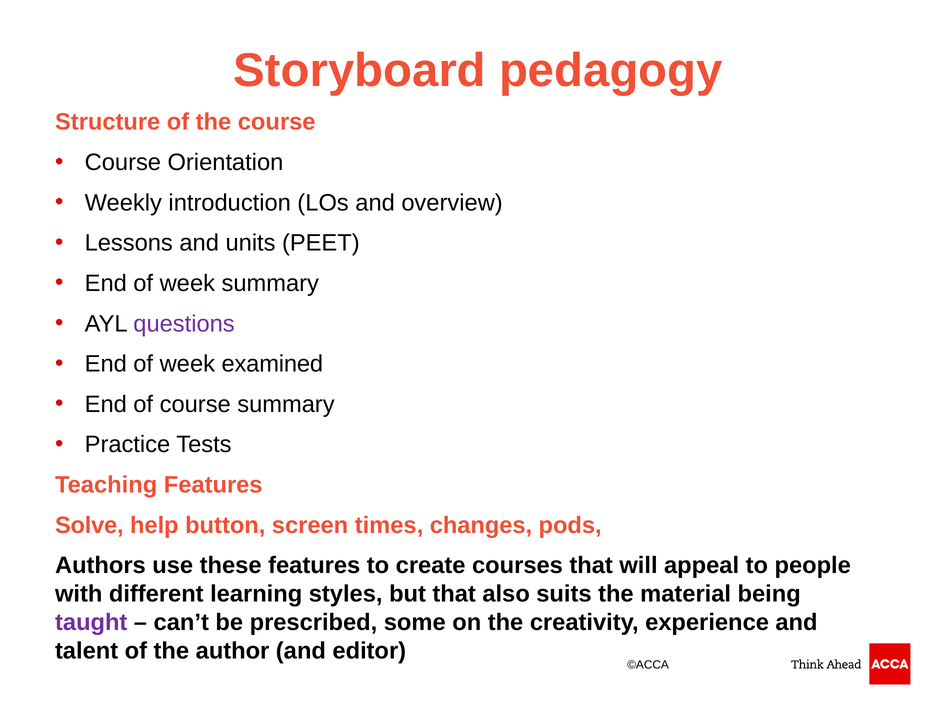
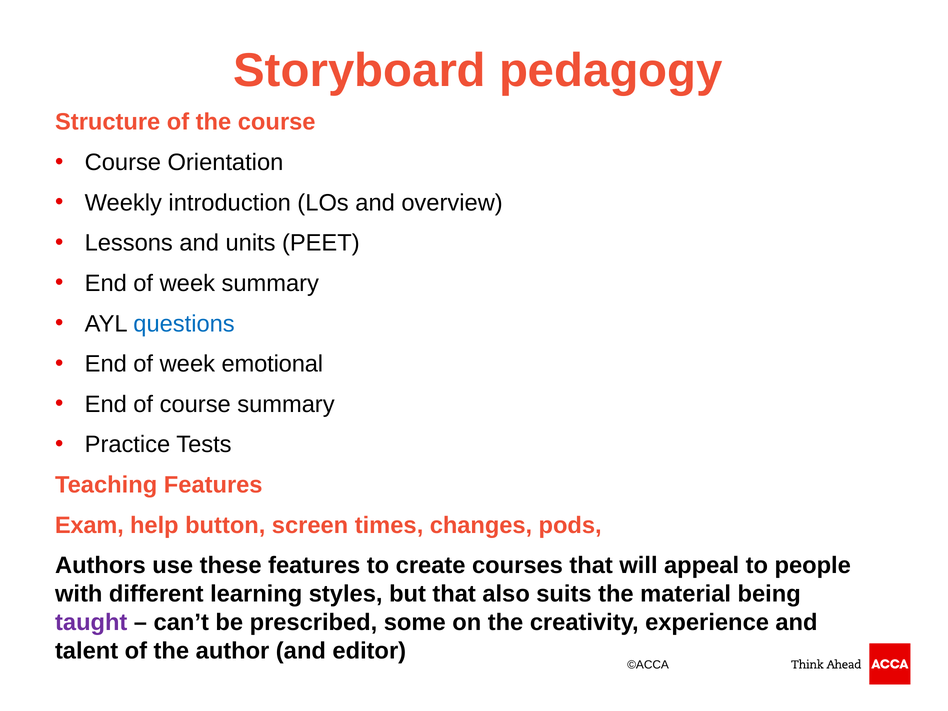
questions colour: purple -> blue (184, 324)
examined: examined -> emotional (272, 364)
Solve: Solve -> Exam (89, 525)
